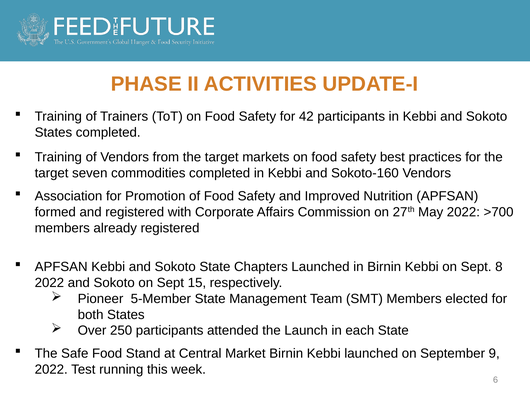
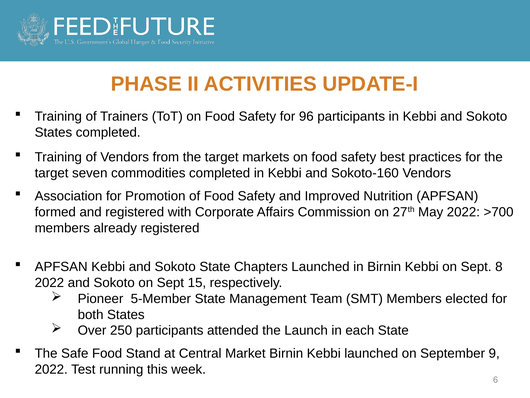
42: 42 -> 96 (306, 116)
